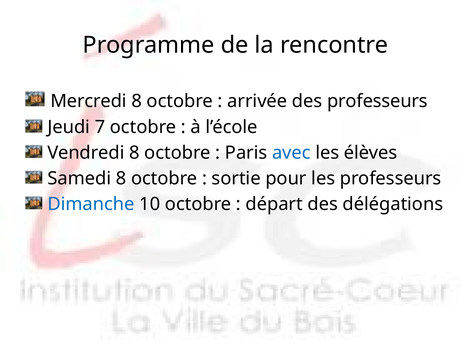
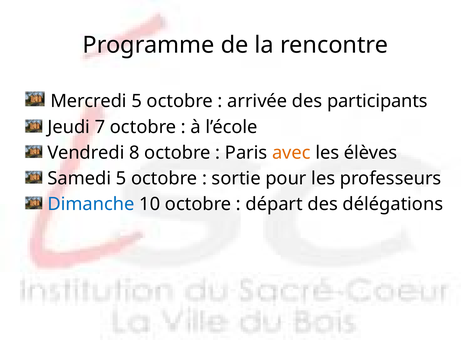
Mercredi 8: 8 -> 5 (137, 101)
des professeurs: professeurs -> participants (377, 101)
avec colour: blue -> orange (291, 153)
Samedi 8: 8 -> 5 (121, 179)
